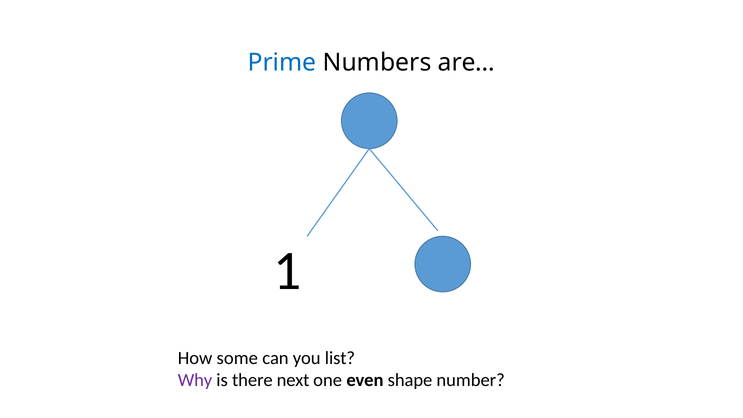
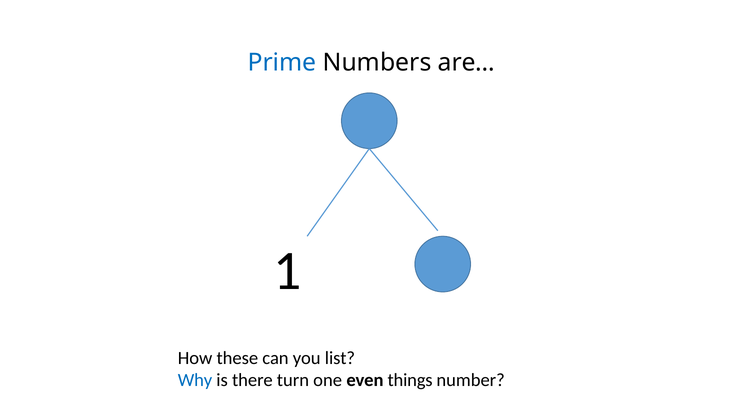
some: some -> these (237, 358)
Why colour: purple -> blue (195, 380)
next: next -> turn (293, 380)
shape: shape -> things (410, 380)
